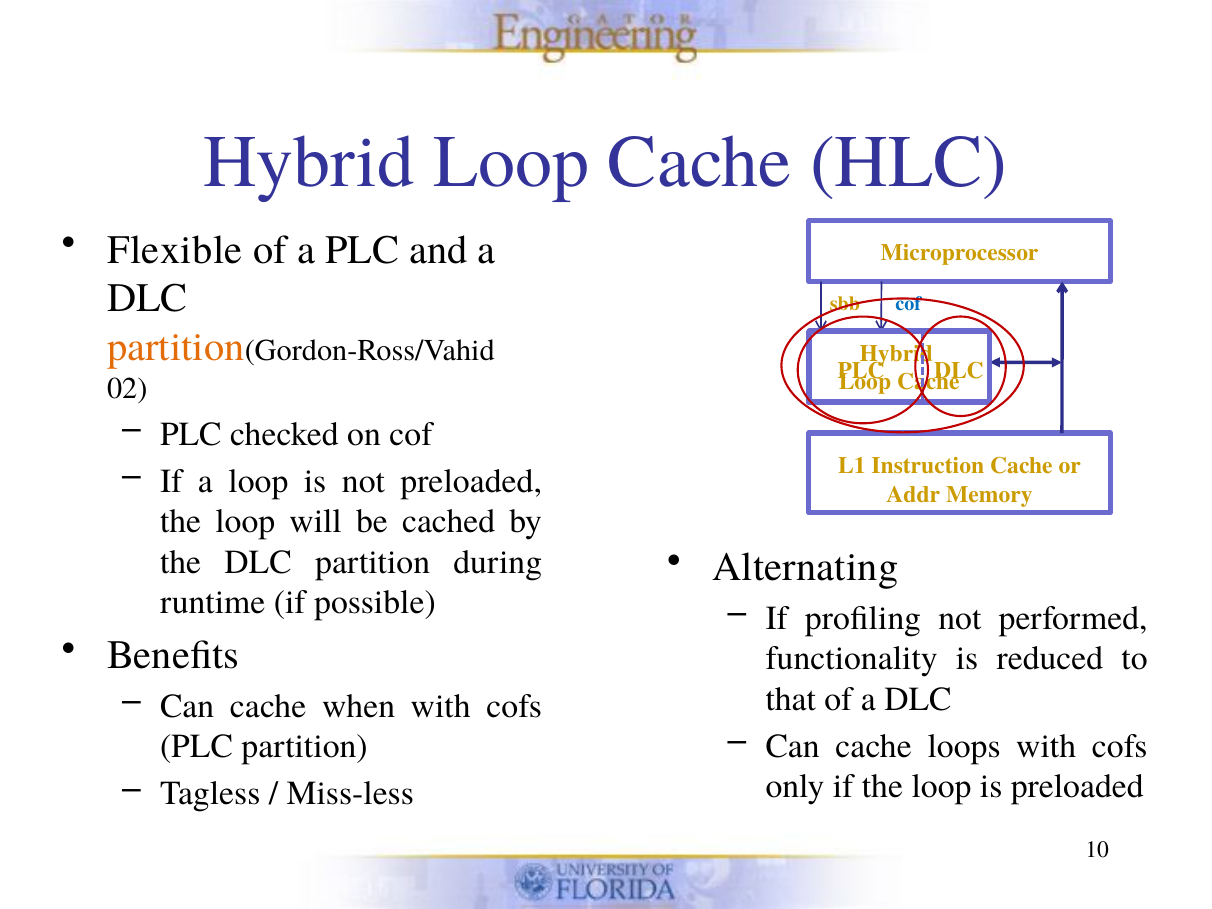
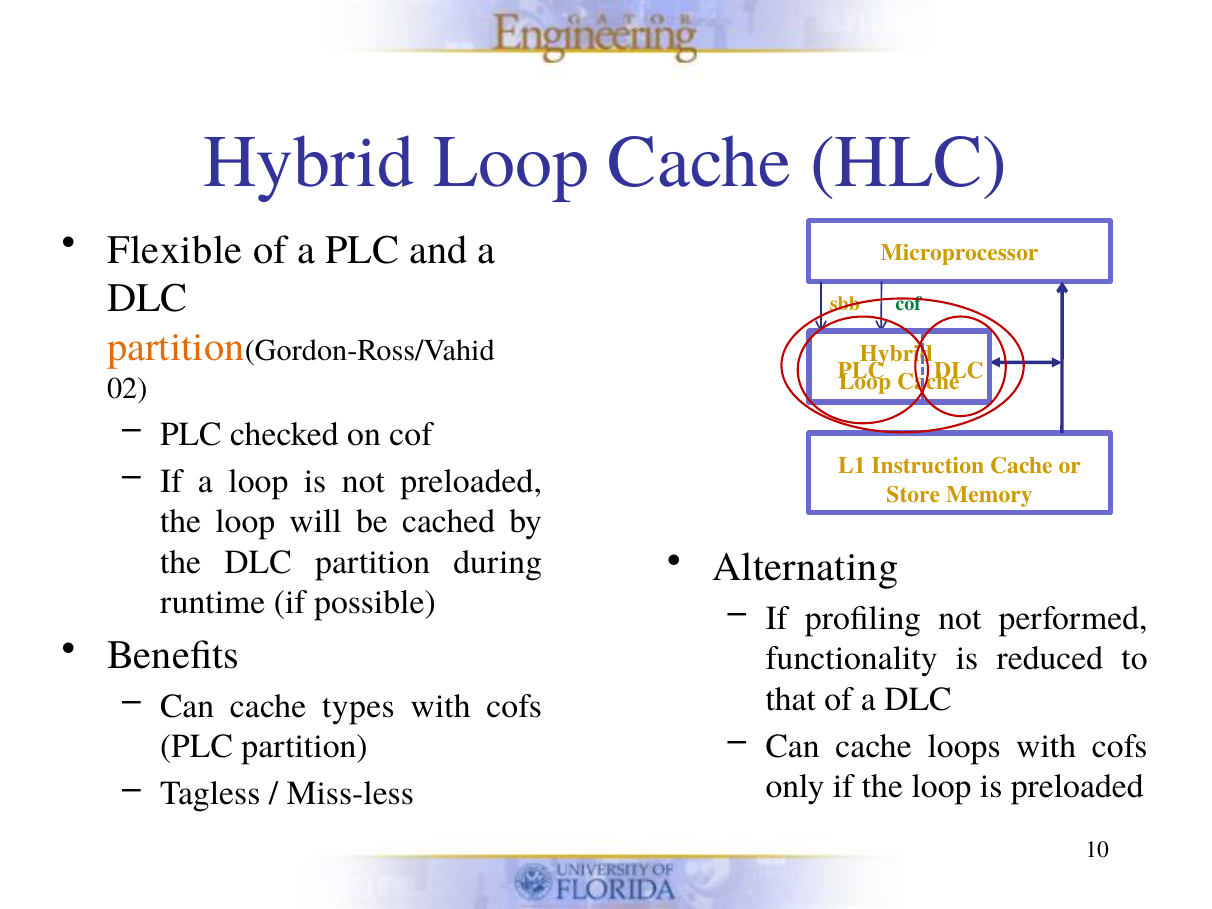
cof colour: blue -> green (908, 304)
Addr: Addr -> Store (913, 494)
when: when -> types (358, 706)
